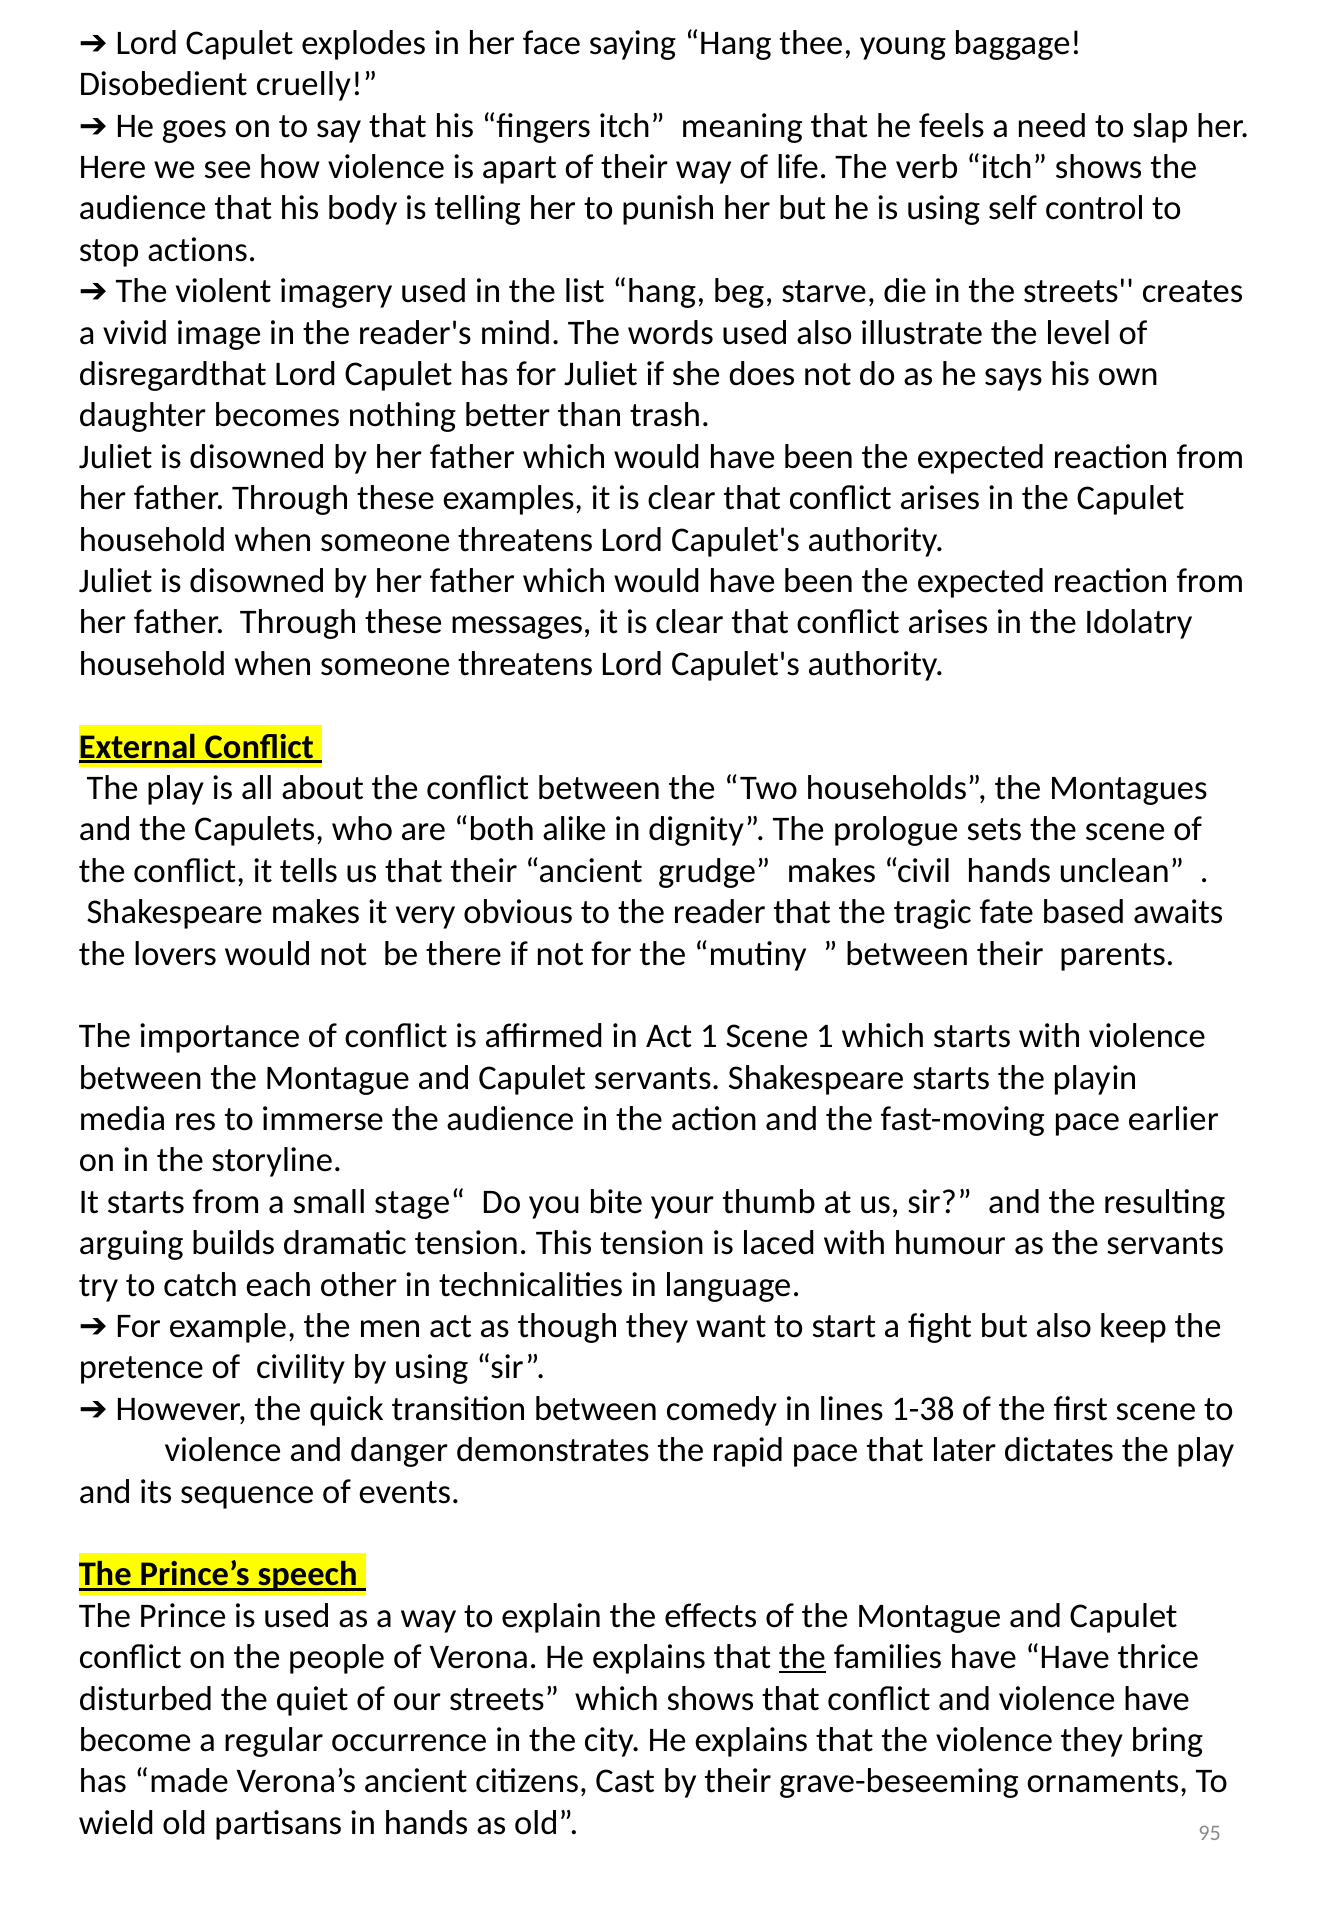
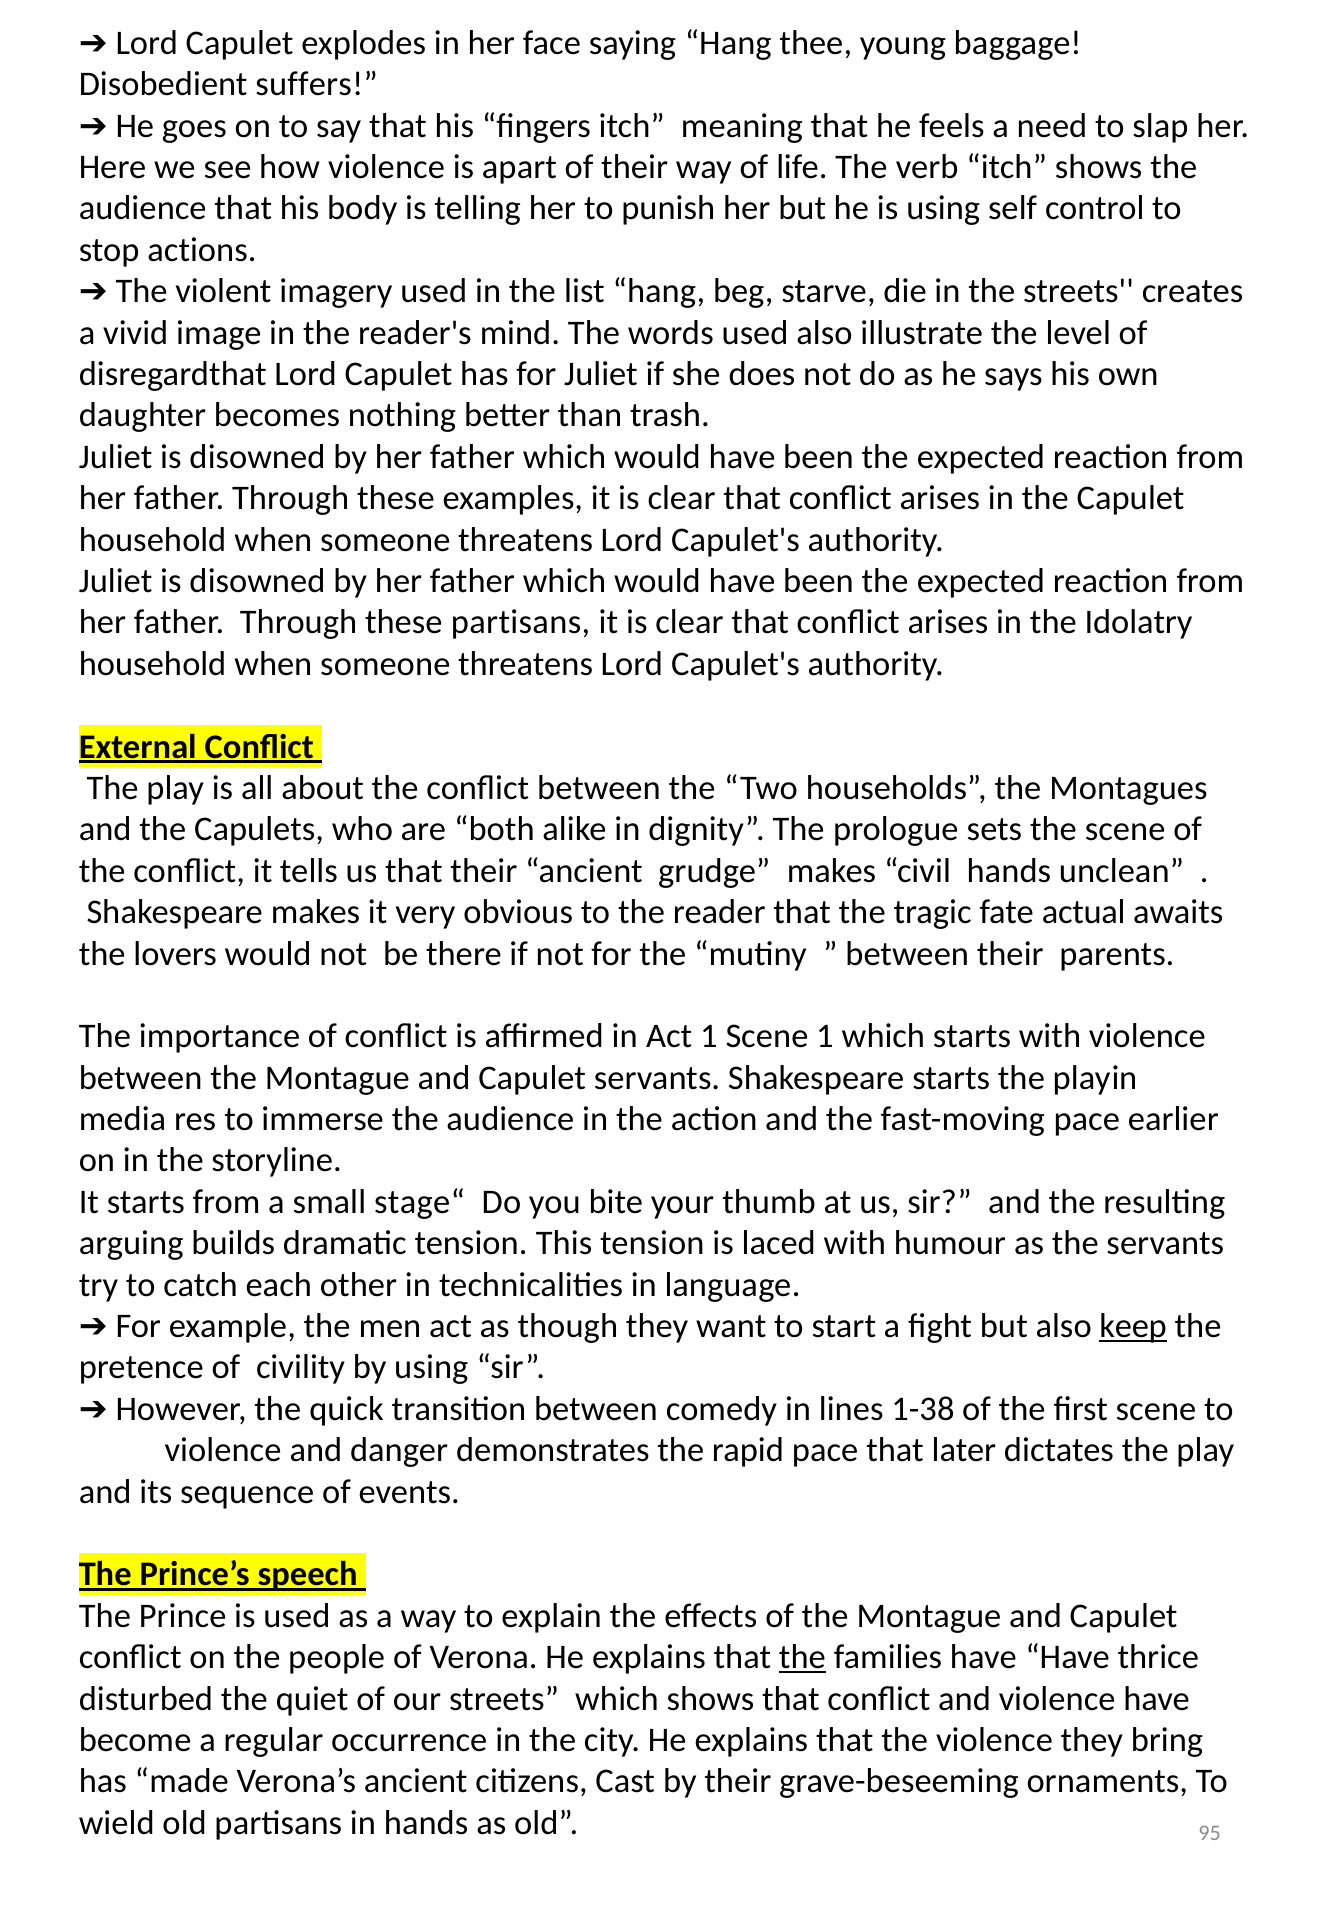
cruelly: cruelly -> suffers (317, 84)
these messages: messages -> partisans (521, 622)
based: based -> actual (1084, 912)
keep underline: none -> present (1133, 1326)
